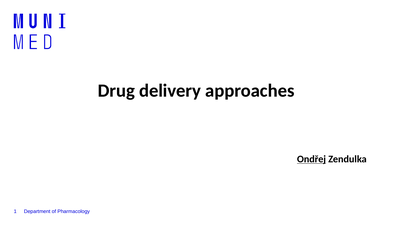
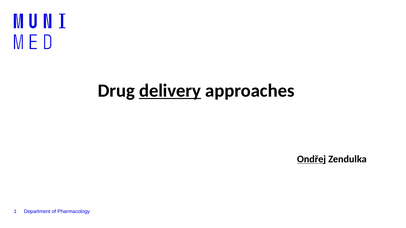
delivery underline: none -> present (170, 91)
